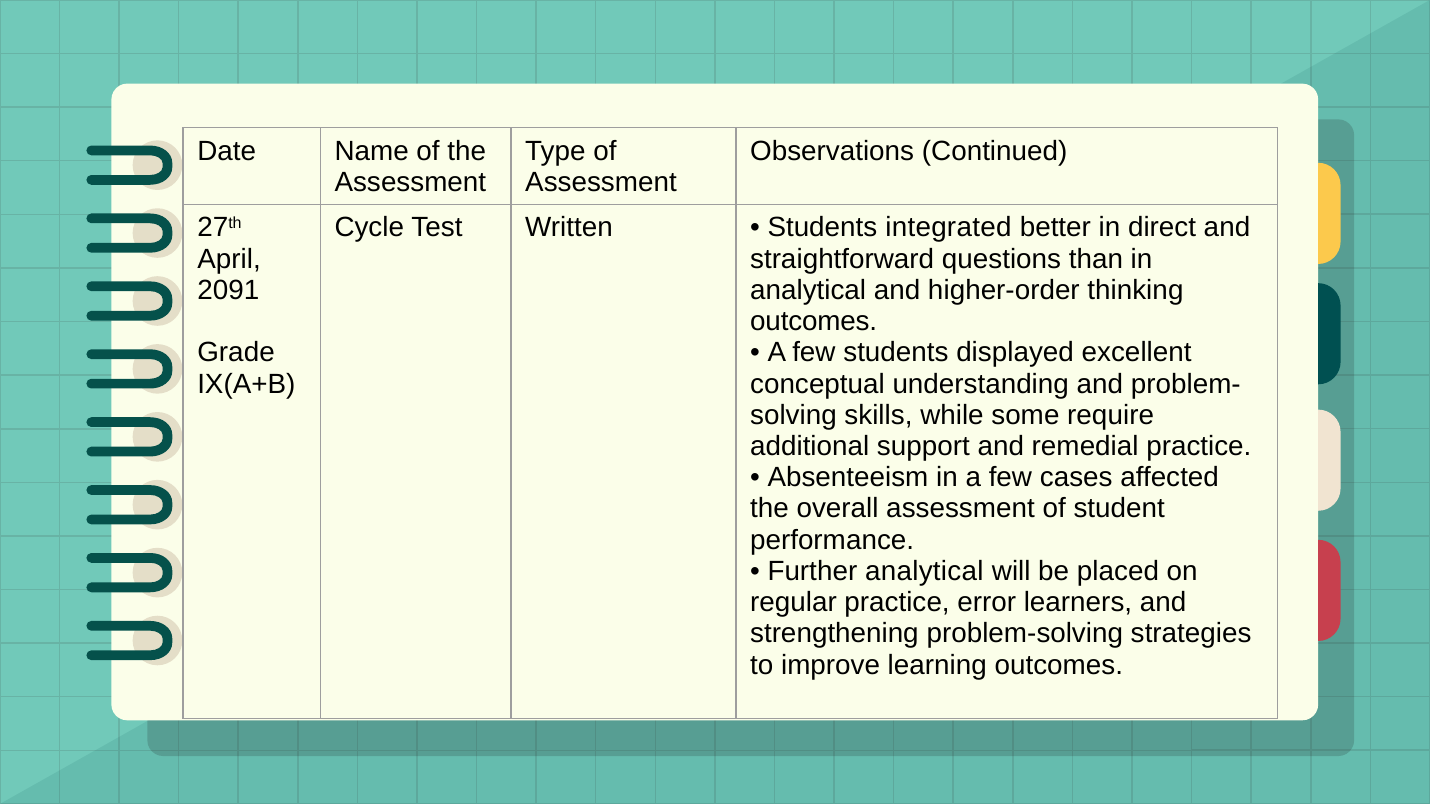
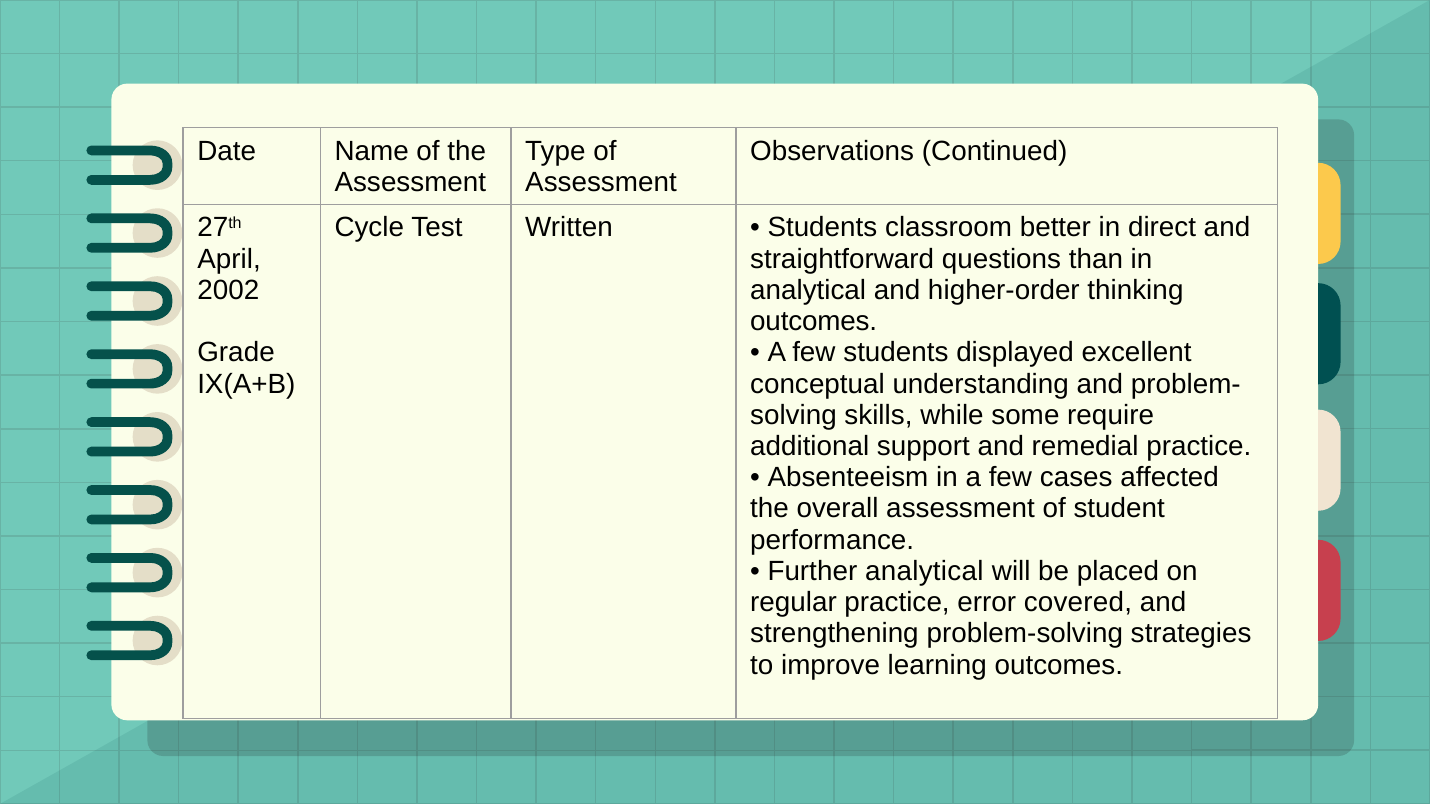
integrated: integrated -> classroom (949, 228)
2091: 2091 -> 2002 (228, 290)
learners: learners -> covered (1078, 603)
